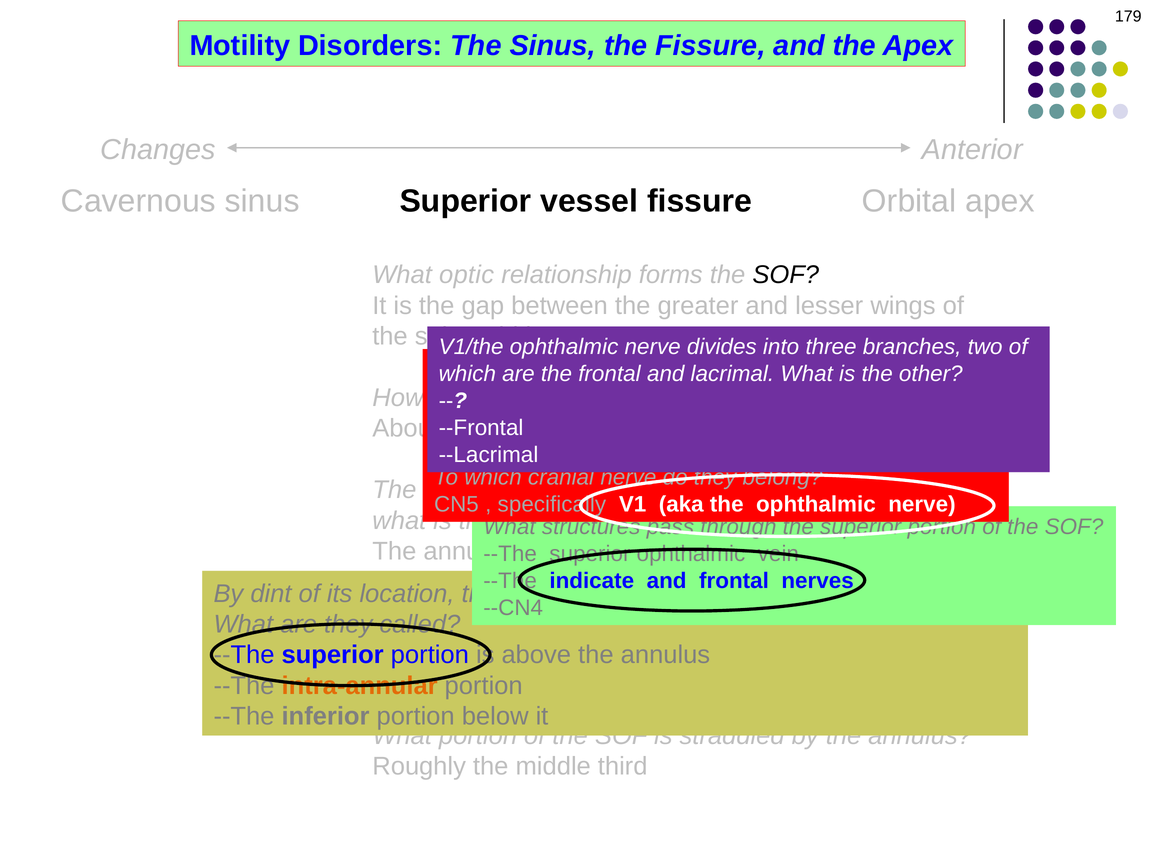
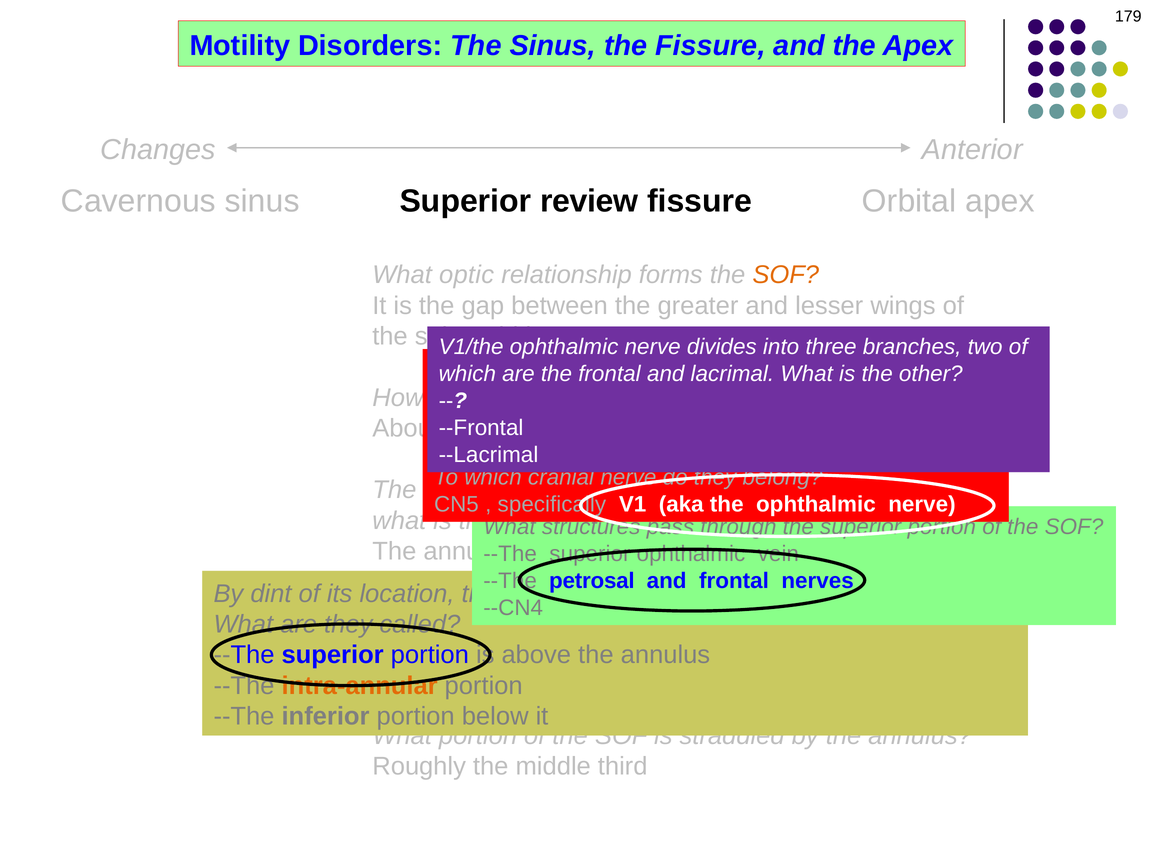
vessel: vessel -> review (589, 202)
SOF colour: black -> orange (786, 275)
indicate: indicate -> petrosal (592, 581)
